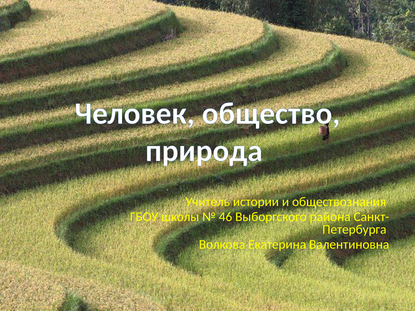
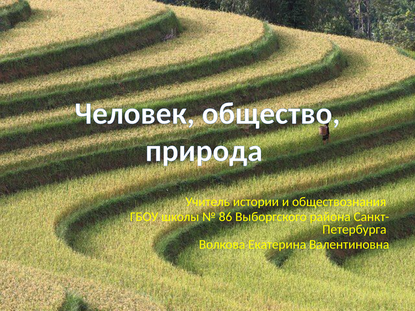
46: 46 -> 86 (226, 217)
